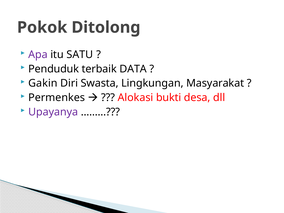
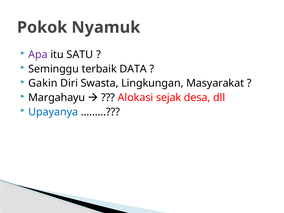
Ditolong: Ditolong -> Nyamuk (106, 27)
Penduduk: Penduduk -> Seminggu (54, 69)
Permenkes: Permenkes -> Margahayu (57, 98)
bukti: bukti -> sejak (169, 98)
Upayanya colour: purple -> blue (53, 112)
